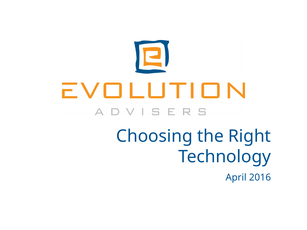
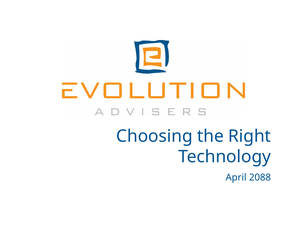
2016: 2016 -> 2088 (260, 178)
